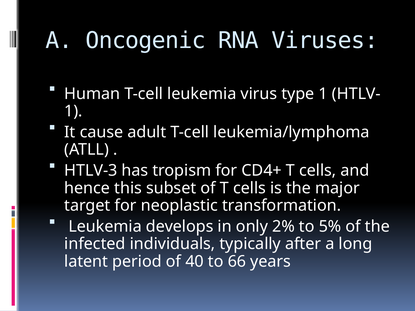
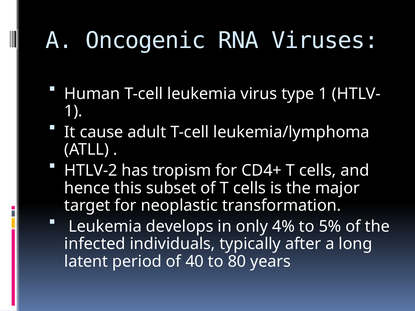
HTLV-3: HTLV-3 -> HTLV-2 (91, 171)
2%: 2% -> 4% (284, 227)
66: 66 -> 80 (237, 262)
